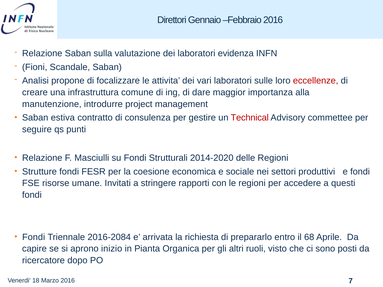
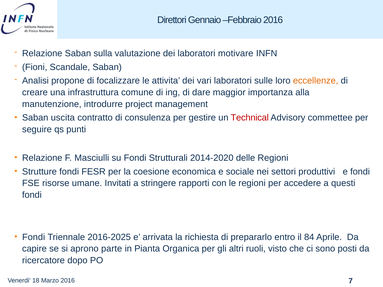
evidenza: evidenza -> motivare (236, 54)
eccellenze colour: red -> orange (316, 81)
estiva: estiva -> uscita (63, 118)
2016-2084: 2016-2084 -> 2016-2025 (109, 237)
68: 68 -> 84 (309, 237)
inizio: inizio -> parte (112, 249)
